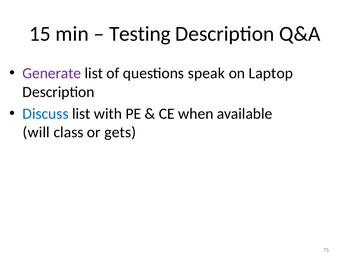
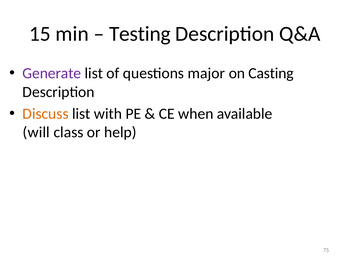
speak: speak -> major (206, 73)
Laptop: Laptop -> Casting (271, 73)
Discuss colour: blue -> orange (46, 114)
gets: gets -> help (120, 133)
